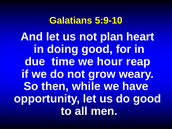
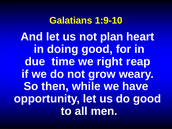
5:9-10: 5:9-10 -> 1:9-10 (109, 20)
hour: hour -> right (110, 62)
